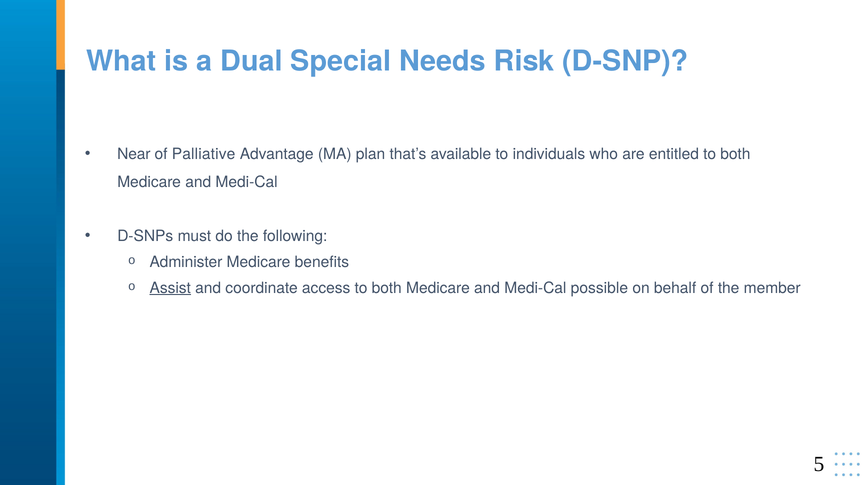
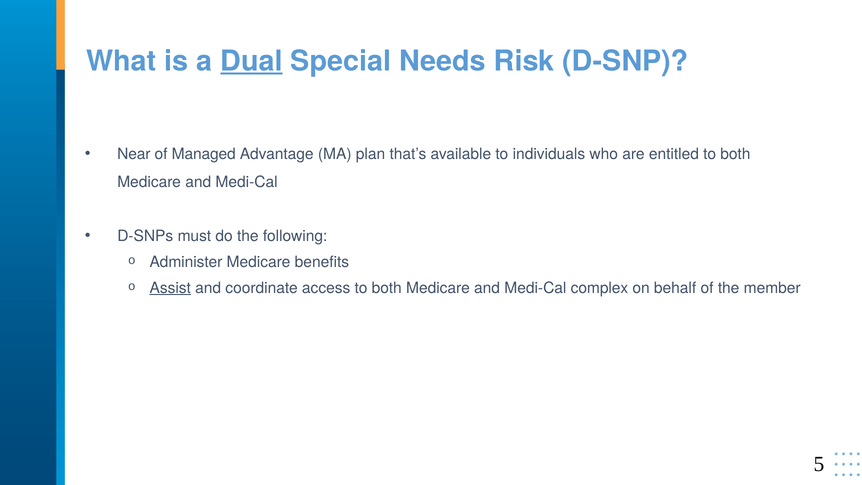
Dual underline: none -> present (251, 61)
Palliative: Palliative -> Managed (204, 154)
possible: possible -> complex (599, 288)
